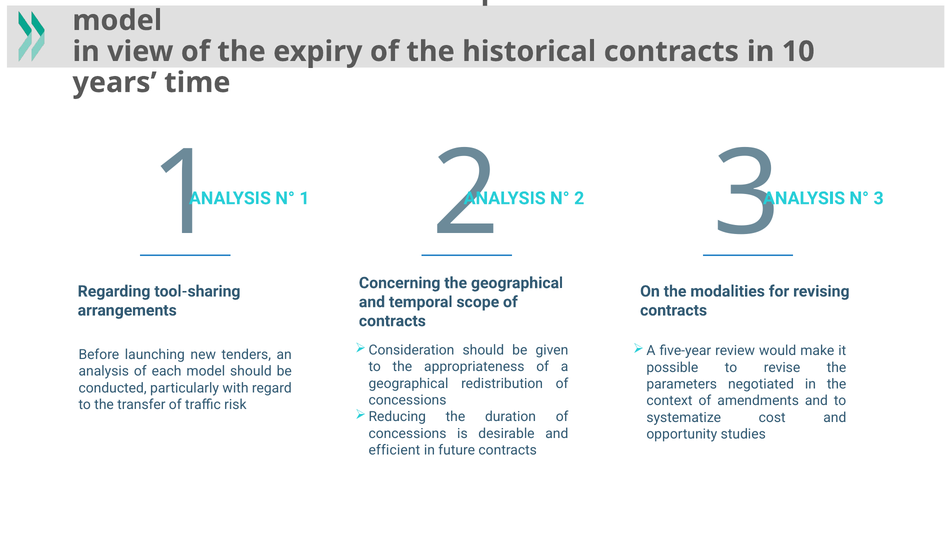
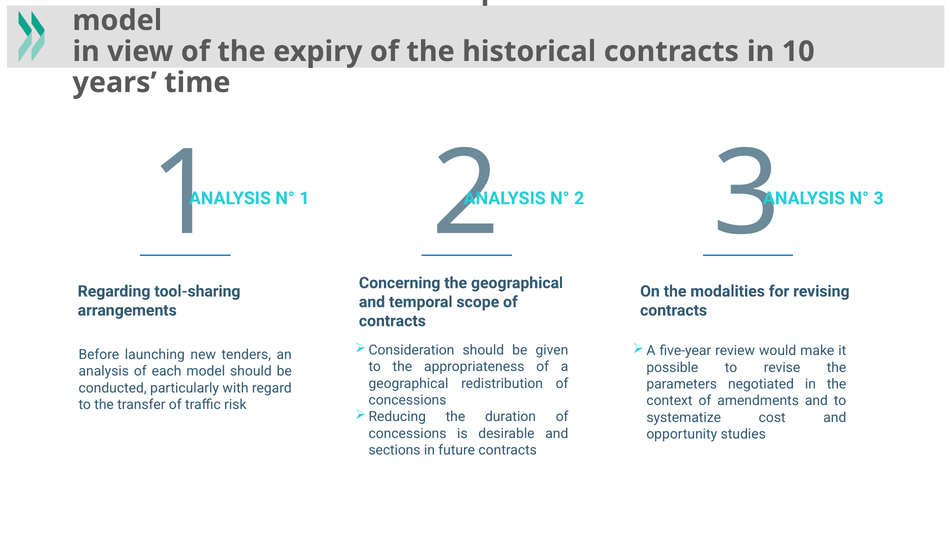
efficient: efficient -> sections (395, 450)
